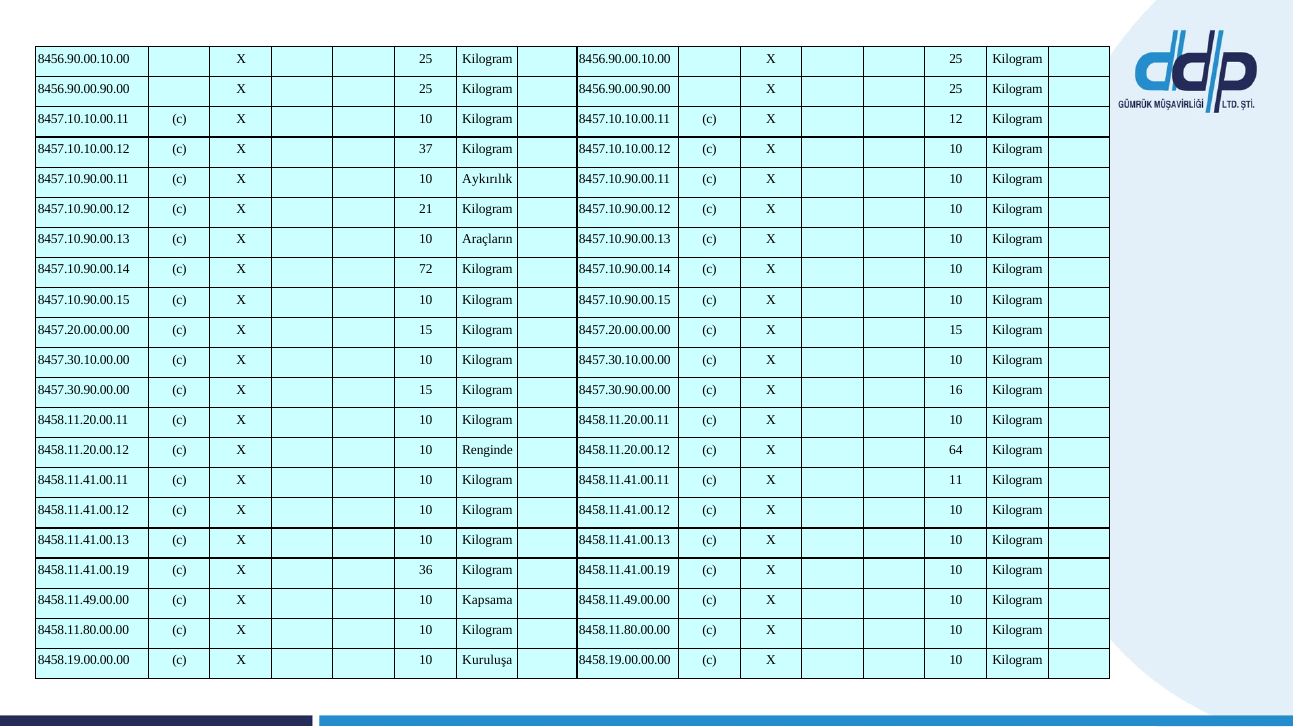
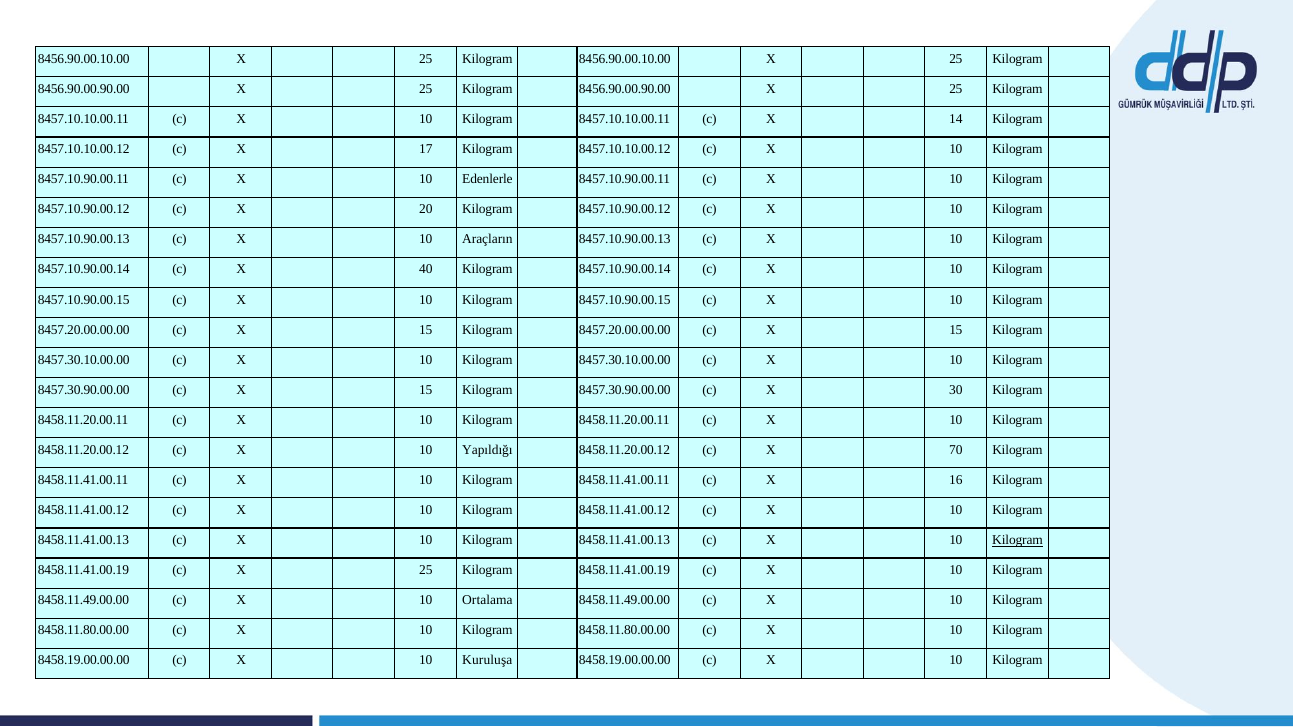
12: 12 -> 14 (956, 119)
37: 37 -> 17 (426, 149)
Aykırılık: Aykırılık -> Edenlerle (487, 179)
21: 21 -> 20 (426, 209)
72: 72 -> 40 (426, 270)
16: 16 -> 30 (956, 390)
Renginde: Renginde -> Yapıldığı (487, 450)
64: 64 -> 70 (956, 450)
11: 11 -> 16 (956, 480)
Kilogram underline: none -> present (1018, 540)
c X 36: 36 -> 25 (426, 570)
Kapsama: Kapsama -> Ortalama (487, 601)
